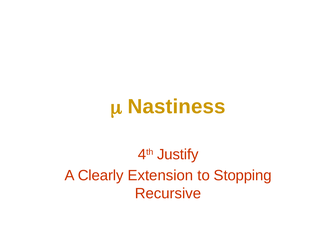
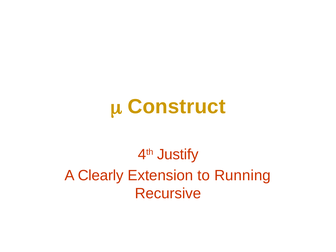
Nastiness: Nastiness -> Construct (177, 107)
Stopping: Stopping -> Running (243, 175)
